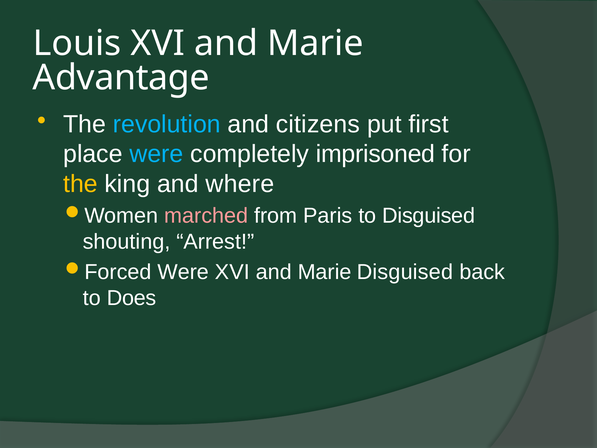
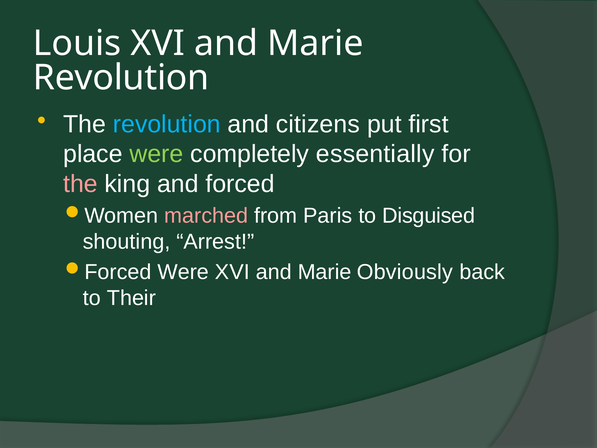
Advantage: Advantage -> Revolution (121, 78)
were colour: light blue -> light green (156, 154)
imprisoned: imprisoned -> essentially (375, 154)
the colour: yellow -> pink (80, 184)
where: where -> forced (240, 184)
Marie Disguised: Disguised -> Obviously (405, 272)
Does: Does -> Their (131, 298)
